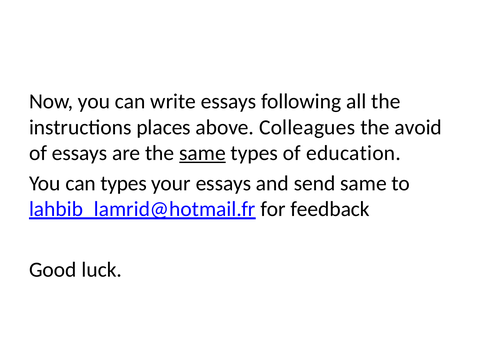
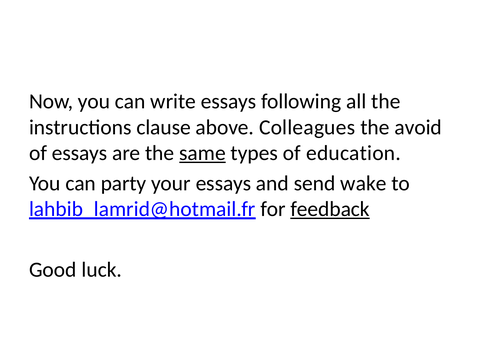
places: places -> clause (164, 127)
can types: types -> party (124, 183)
send same: same -> wake (363, 183)
feedback underline: none -> present (330, 209)
